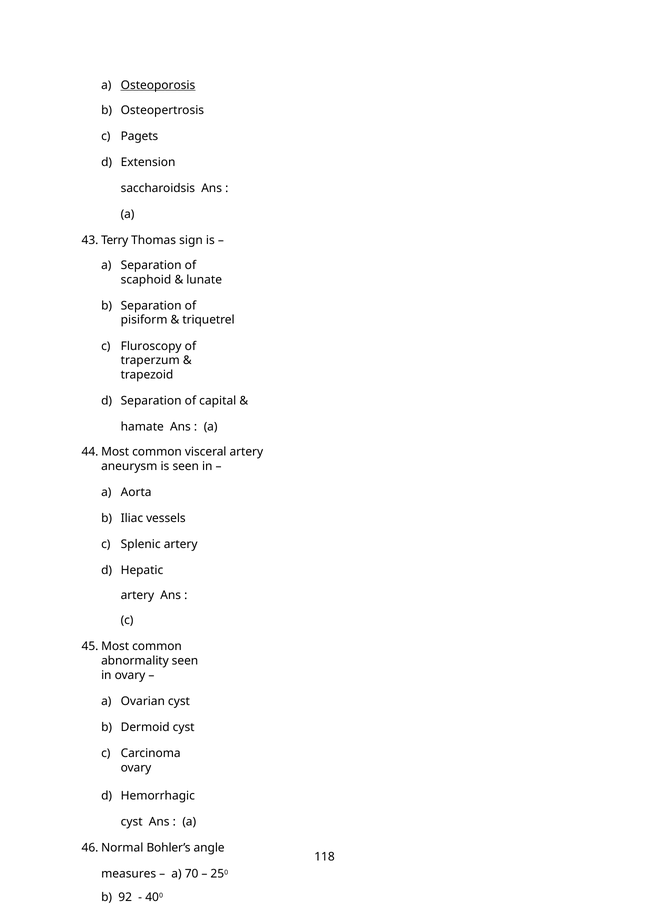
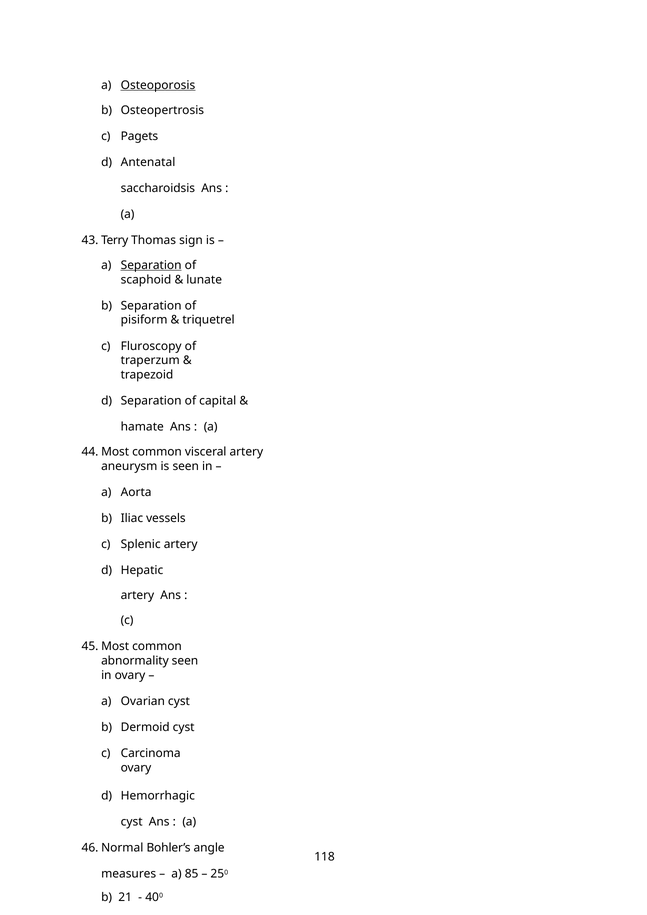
Extension: Extension -> Antenatal (148, 162)
Separation underline: none -> present (151, 265)
70: 70 -> 85 (192, 874)
92: 92 -> 21 (125, 898)
